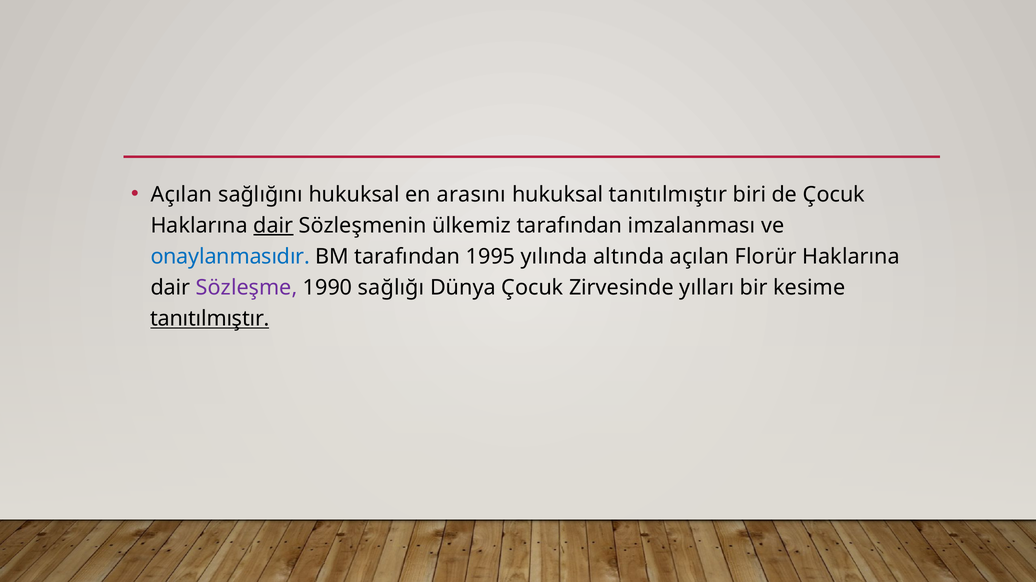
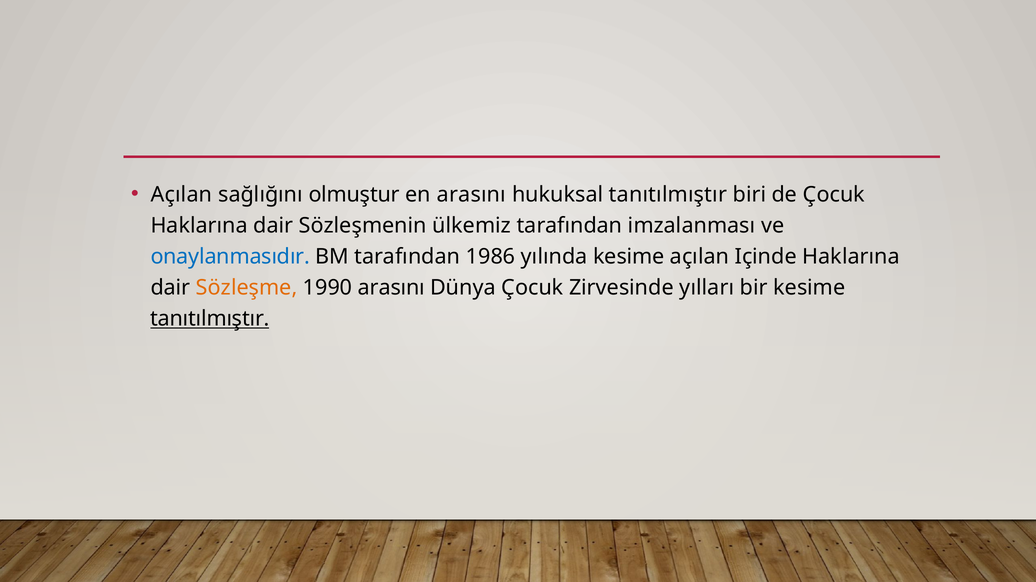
sağlığını hukuksal: hukuksal -> olmuştur (354, 195)
dair underline: present -> none (273, 226)
1995: 1995 -> 1986 (491, 257)
yılında altında: altında -> kesime (629, 257)
Florür: Florür -> Içinde (766, 257)
Sözleşme colour: purple -> orange (247, 288)
1990 sağlığı: sağlığı -> arasını (391, 288)
